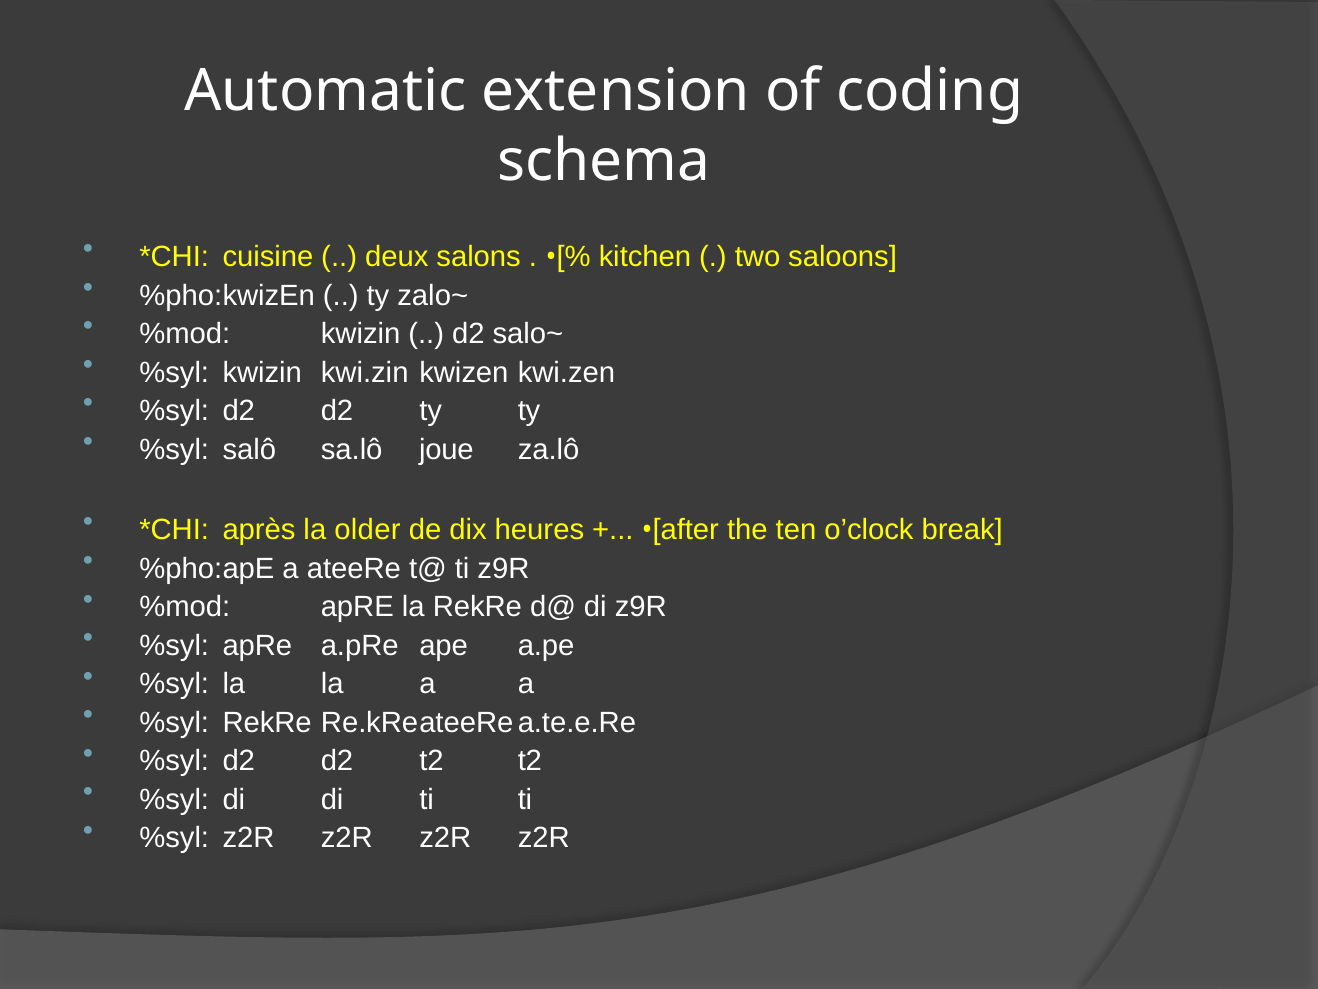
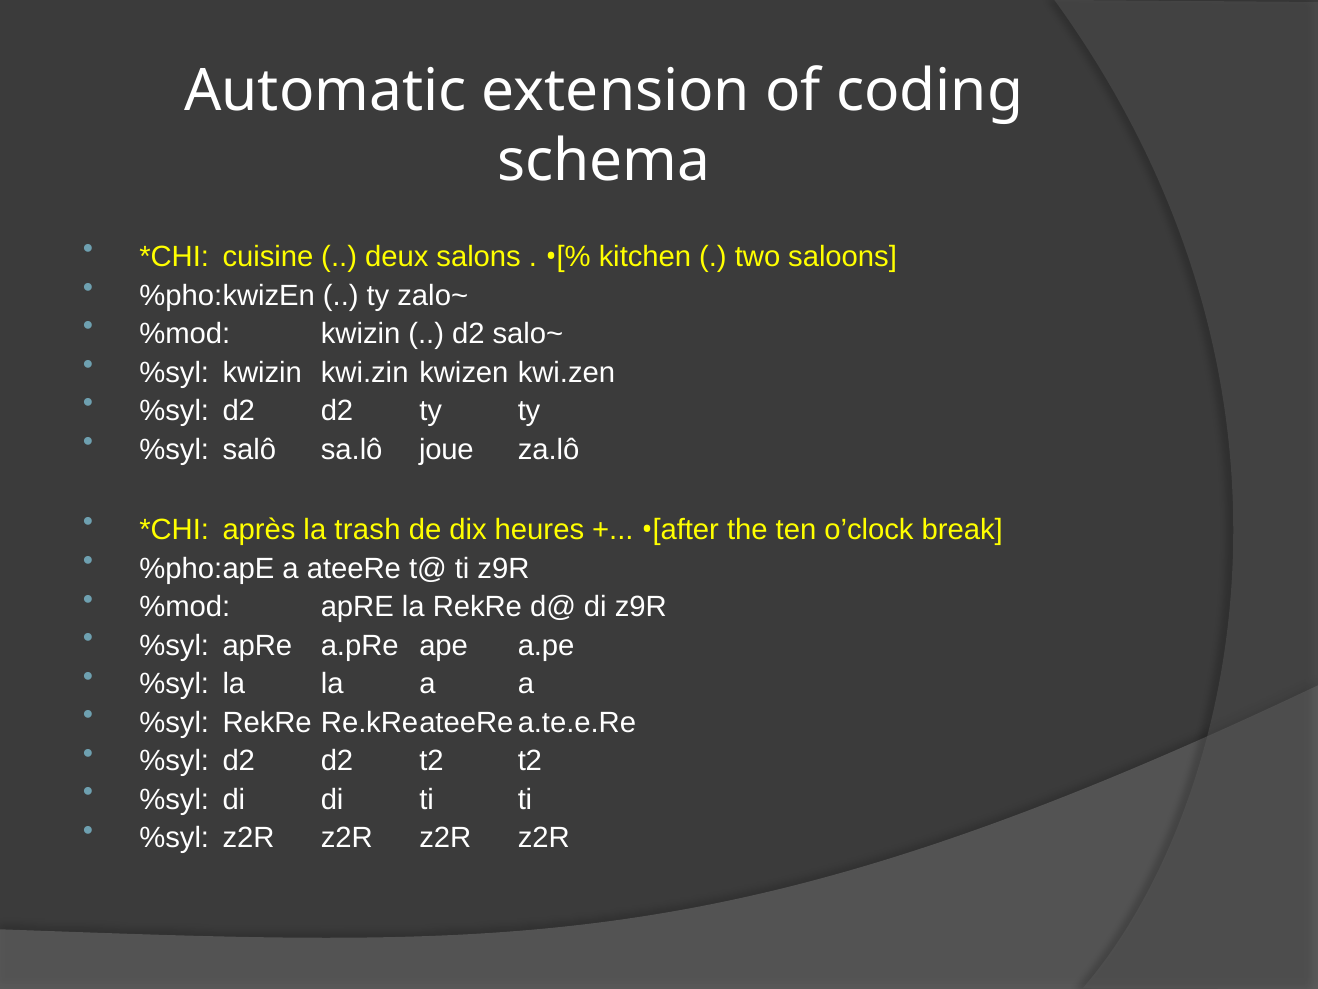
older: older -> trash (367, 530)
